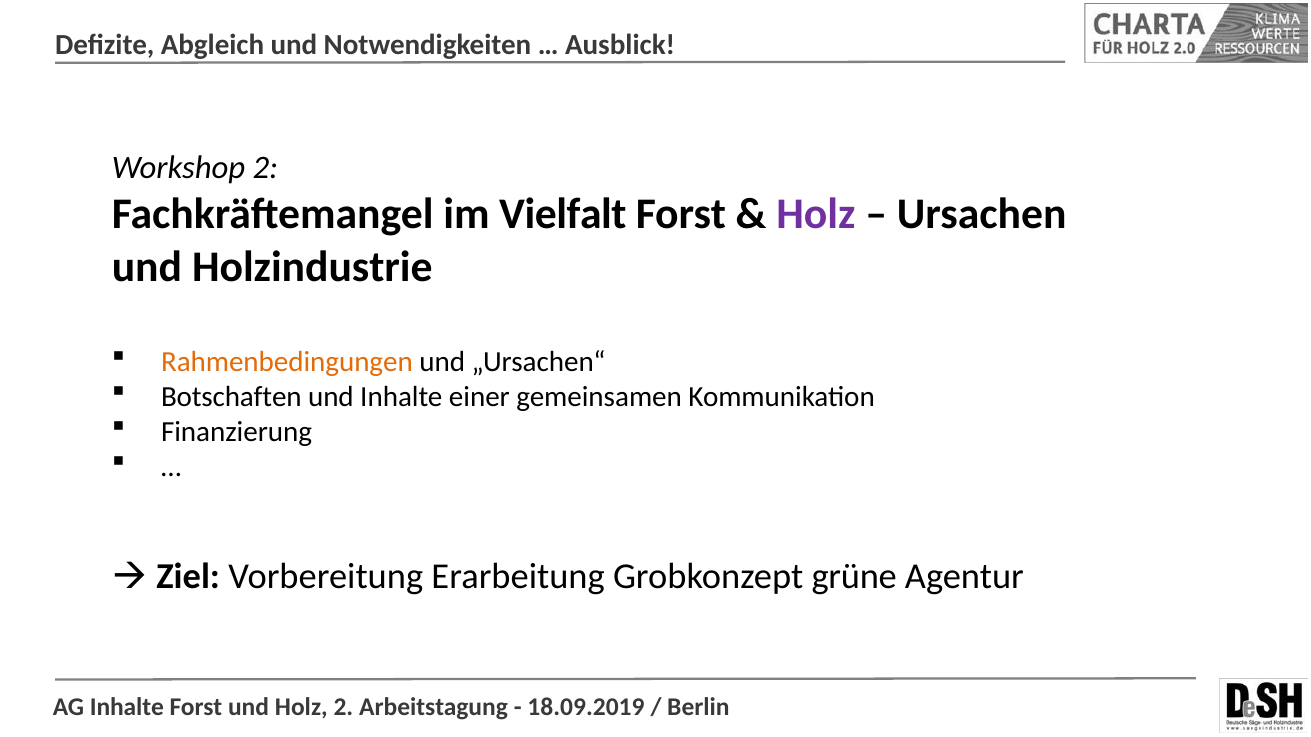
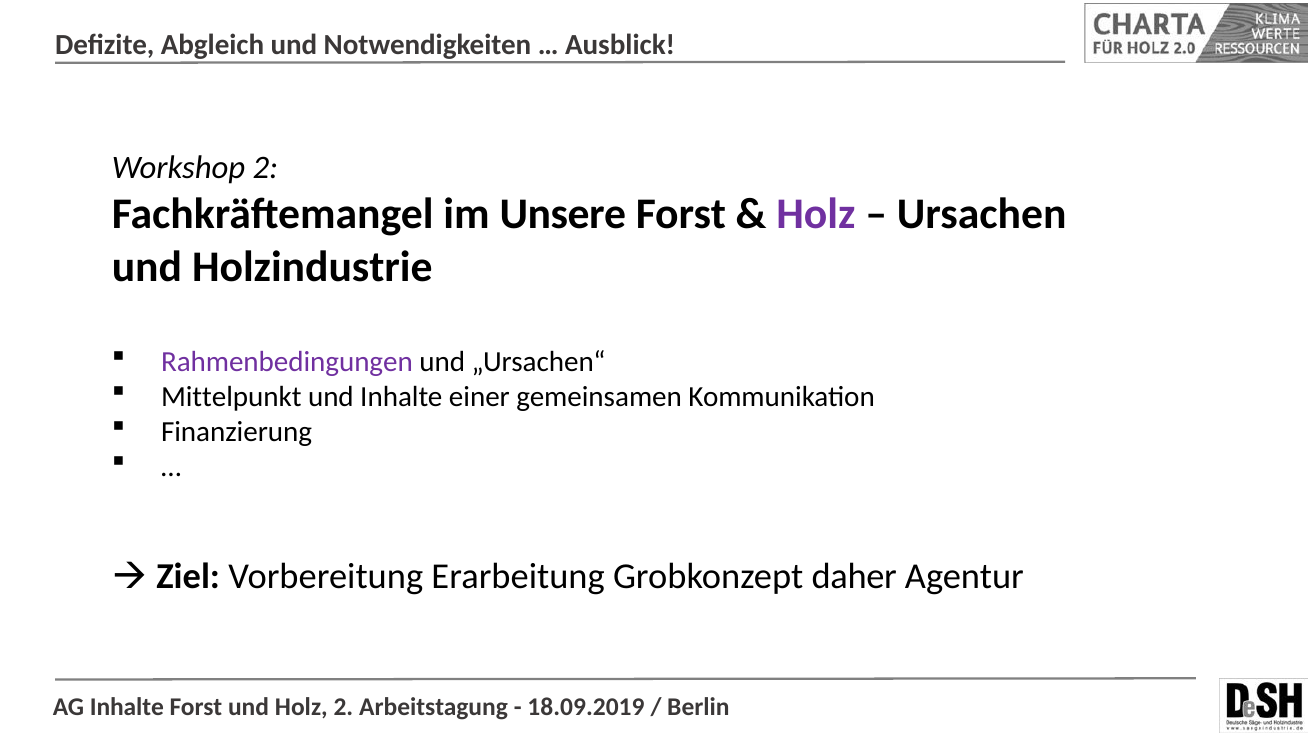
Vielfalt: Vielfalt -> Unsere (563, 214)
Rahmenbedingungen colour: orange -> purple (287, 362)
Botschaften: Botschaften -> Mittelpunkt (231, 397)
grüne: grüne -> daher (854, 576)
